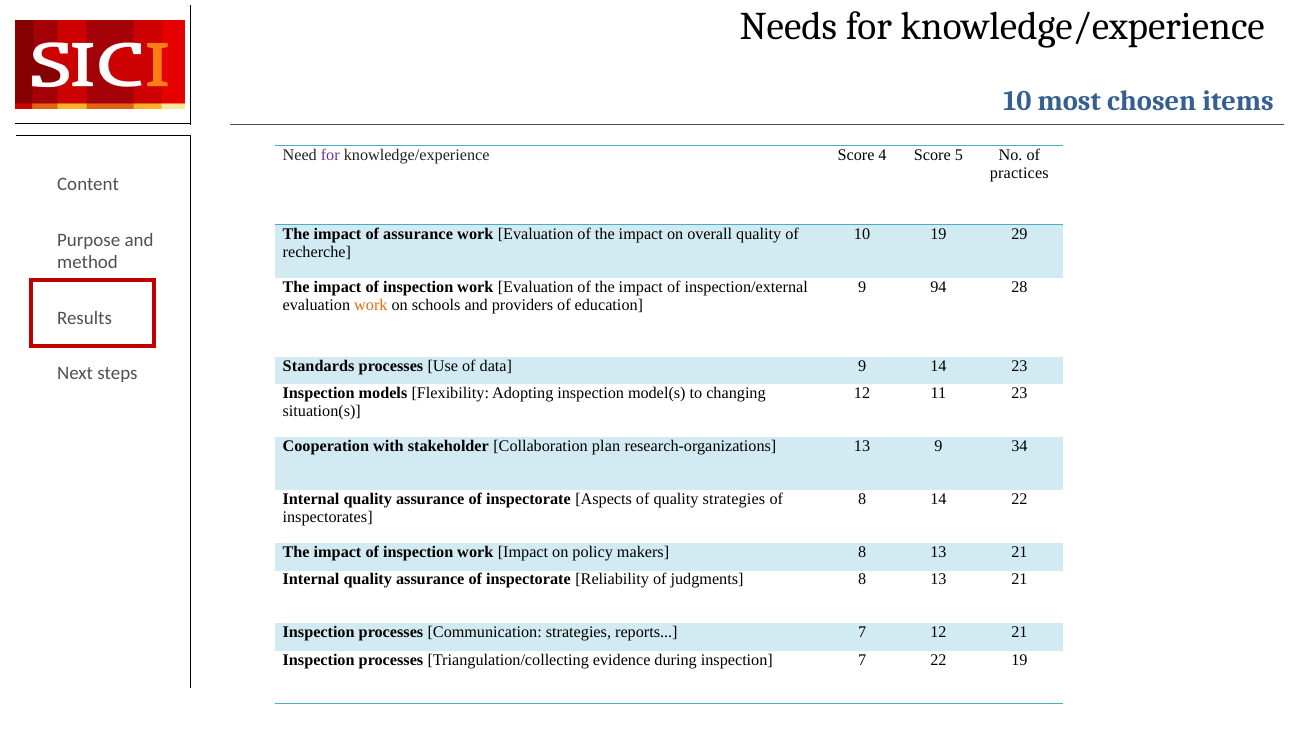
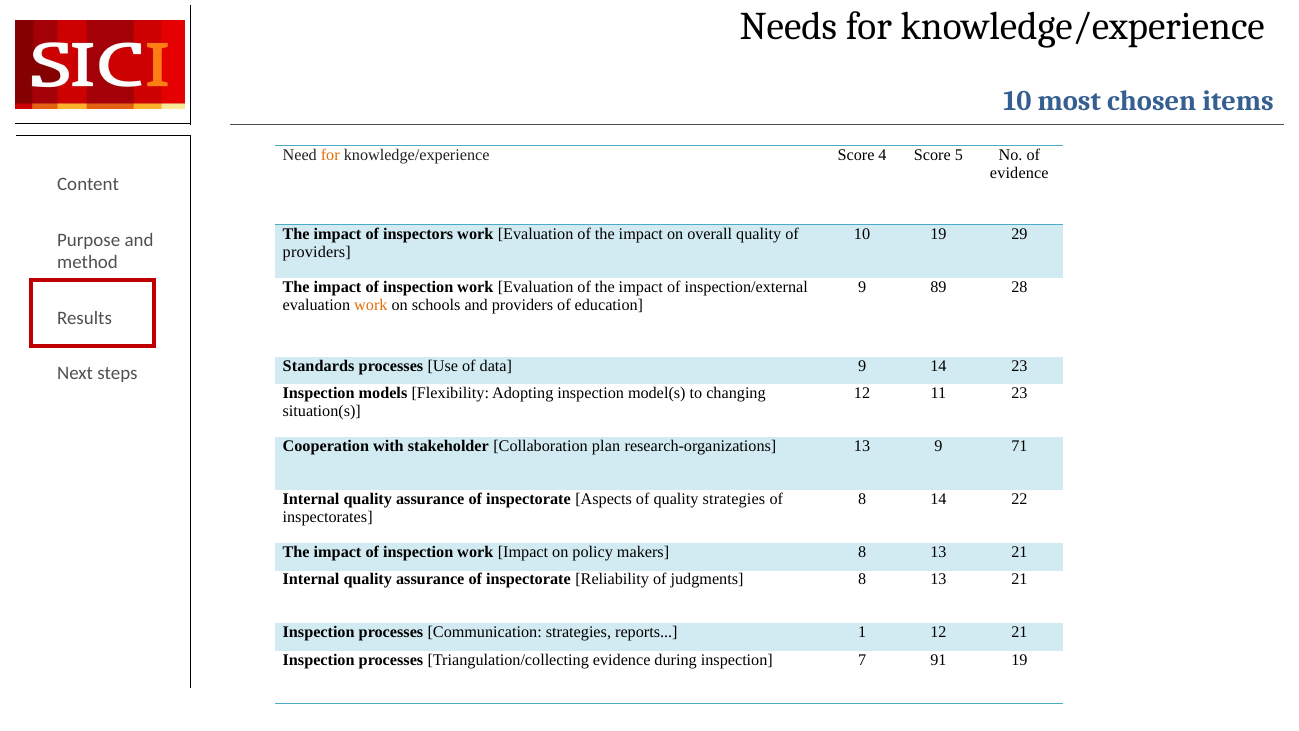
for colour: purple -> orange (330, 155)
practices: practices -> evidence (1019, 173)
of assurance: assurance -> inspectors (418, 234)
recherche: recherche -> providers (317, 252)
94: 94 -> 89 (938, 287)
34: 34 -> 71 (1019, 446)
reports 7: 7 -> 1 (862, 632)
7 22: 22 -> 91 (938, 660)
